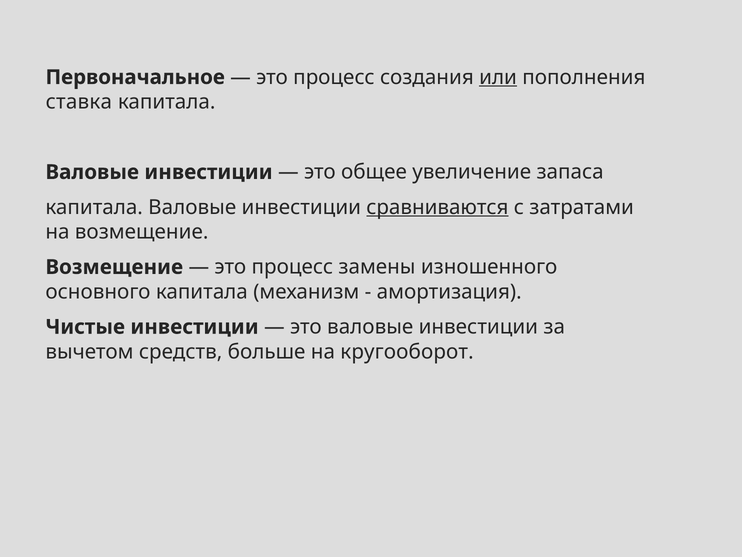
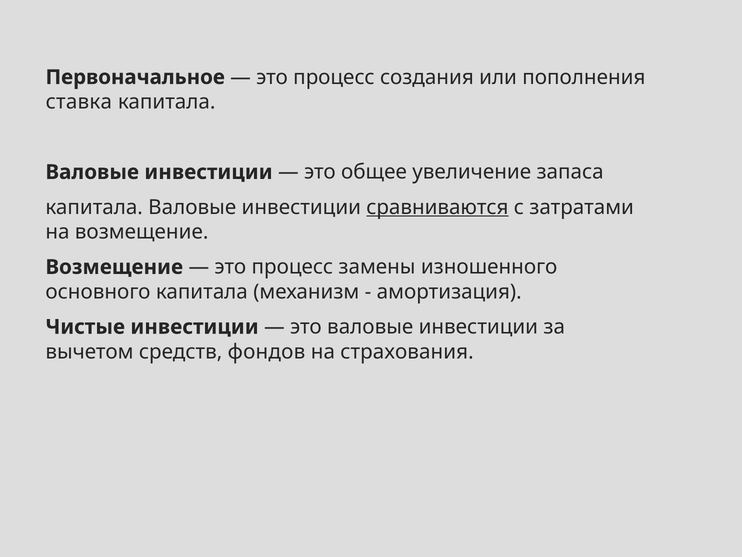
или underline: present -> none (498, 77)
больше: больше -> фондов (266, 351)
кругооборот: кругооборот -> страхования (407, 351)
